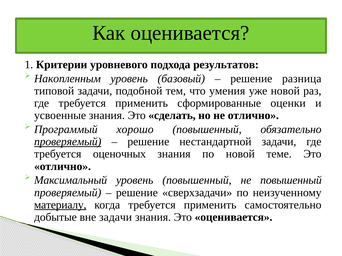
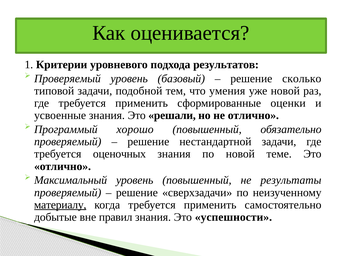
Накопленным: Накопленным -> Проверяемый (67, 79)
разница: разница -> сколько (302, 79)
сделать: сделать -> решали (172, 116)
проверяемый underline: present -> none (68, 142)
не повышенный: повышенный -> результаты (291, 181)
вне задачи: задачи -> правил (116, 217)
Это оценивается: оценивается -> успешности (233, 217)
